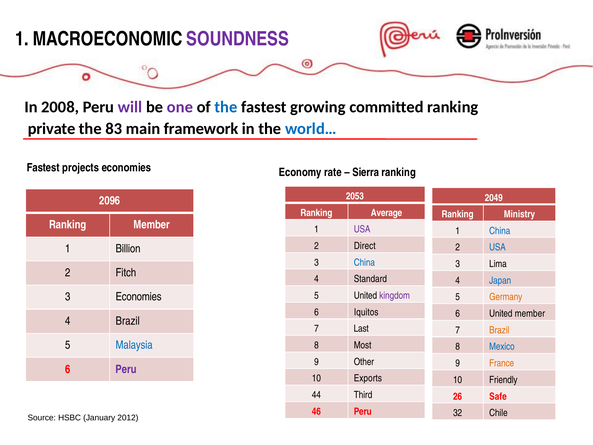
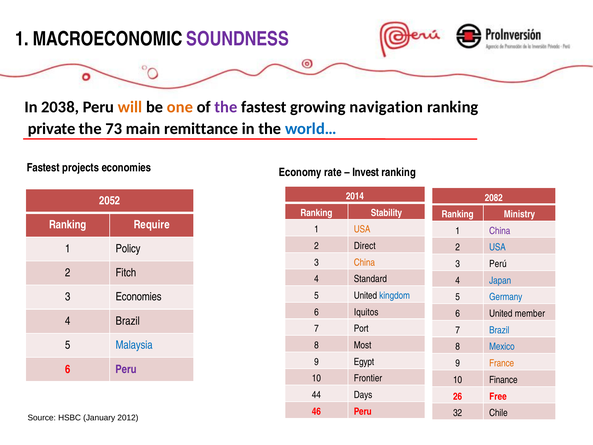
2008: 2008 -> 2038 (60, 107)
will colour: purple -> orange (130, 107)
one colour: purple -> orange (180, 107)
the colour: blue -> purple (226, 107)
committed: committed -> navigation (386, 107)
83: 83 -> 73 (114, 129)
framework: framework -> remittance (201, 129)
Sierra: Sierra -> Invest (366, 172)
2053: 2053 -> 2014 (355, 196)
2049: 2049 -> 2082 (494, 198)
2096: 2096 -> 2052 (110, 201)
Average: Average -> Stability (386, 213)
Ranking Member: Member -> Require (152, 225)
USA colour: purple -> orange (362, 229)
China colour: blue -> purple (500, 231)
Billion: Billion -> Policy (128, 249)
China colour: blue -> orange (364, 262)
Lima: Lima -> Perú (498, 264)
kingdom colour: purple -> blue (395, 295)
Germany colour: orange -> blue (506, 297)
Last: Last -> Port (361, 328)
Brazil colour: orange -> blue (499, 330)
Other: Other -> Egypt (364, 362)
Exports: Exports -> Frontier (368, 378)
Friendly: Friendly -> Finance (503, 380)
Third: Third -> Days (363, 395)
Safe: Safe -> Free (498, 396)
